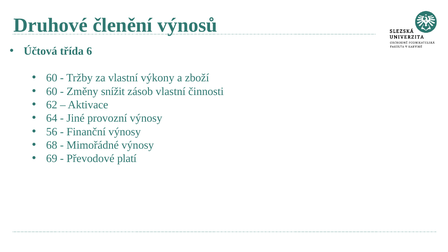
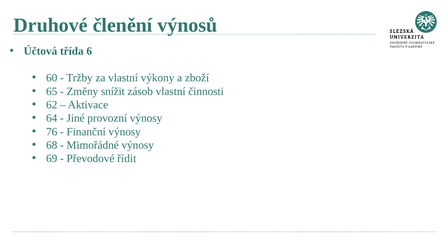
60: 60 -> 65 (52, 91)
56: 56 -> 76 (52, 132)
platí: platí -> řídit (127, 159)
